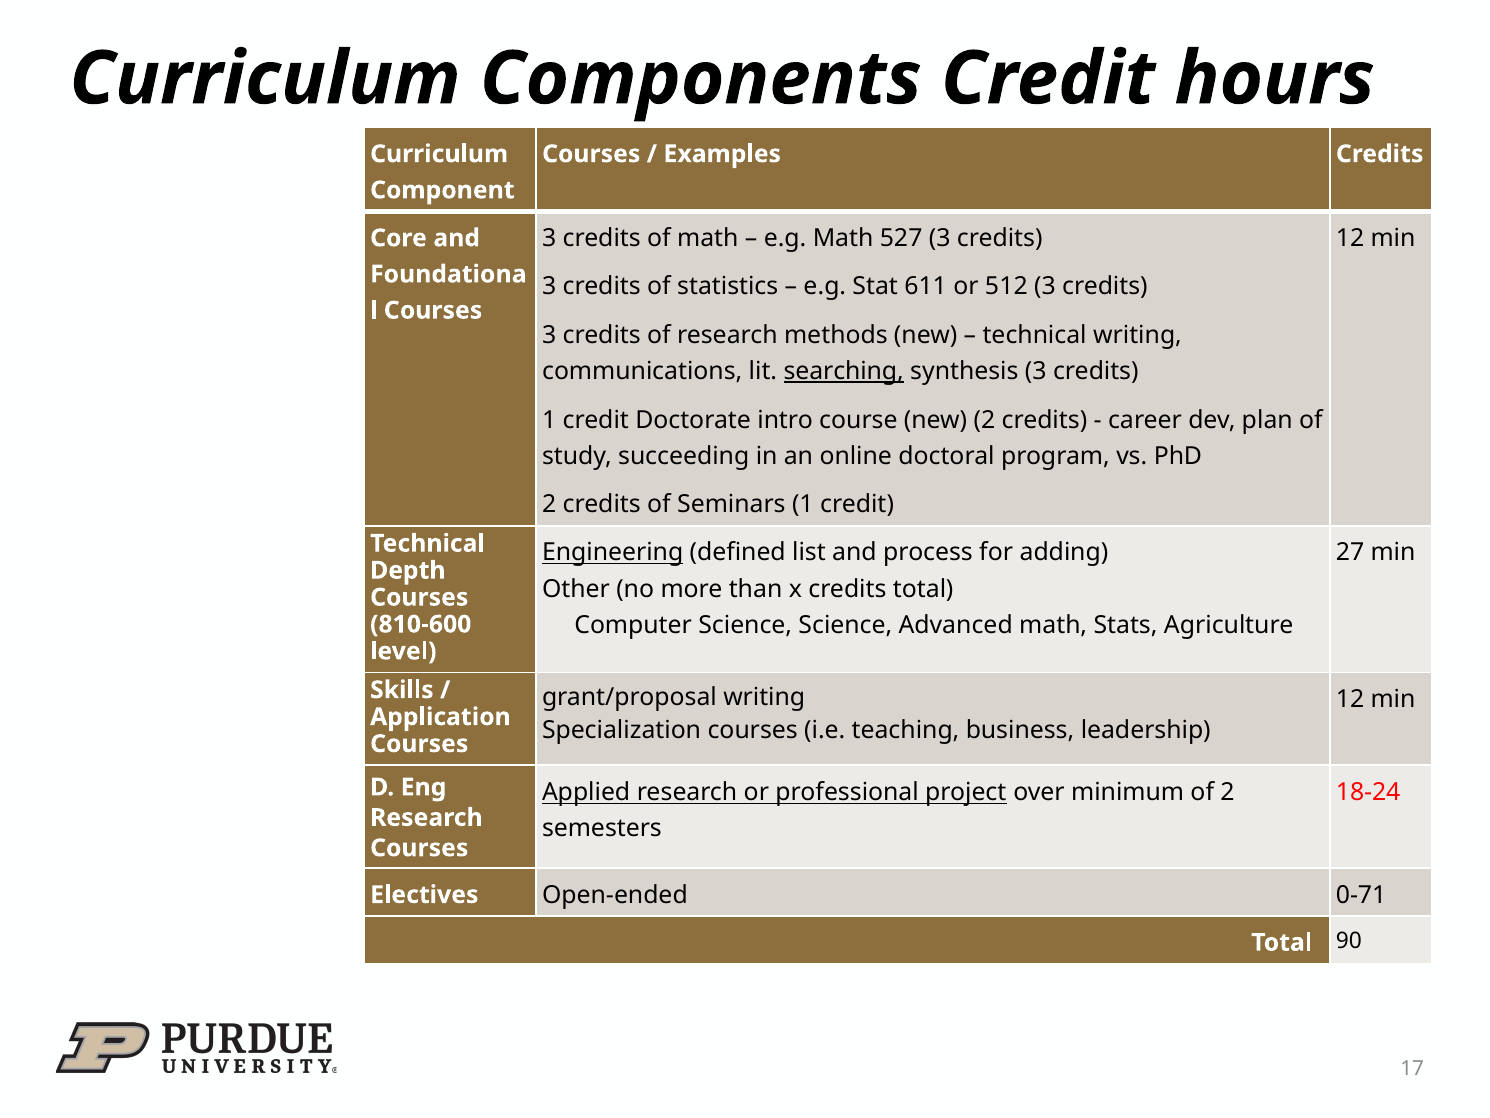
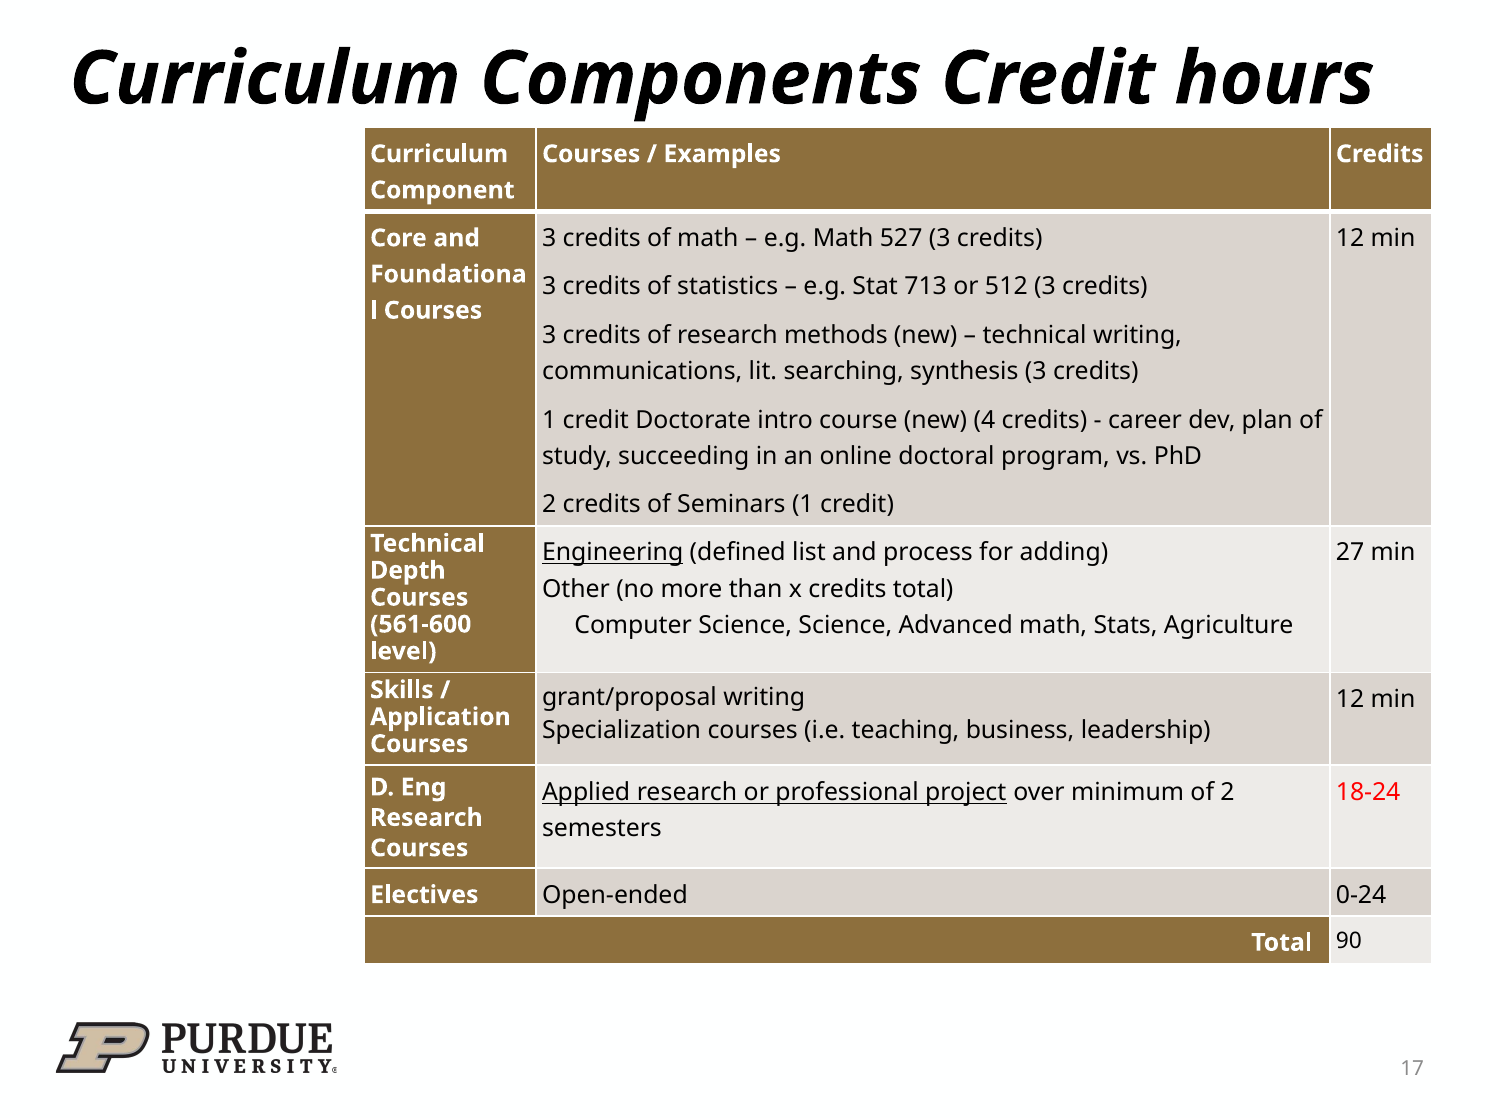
611: 611 -> 713 (926, 287)
searching underline: present -> none (844, 371)
new 2: 2 -> 4 (984, 420)
810-600: 810-600 -> 561-600 (421, 624)
0-71: 0-71 -> 0-24 (1361, 894)
